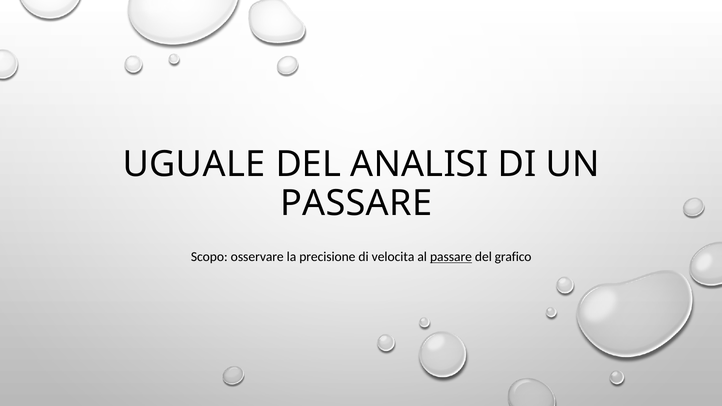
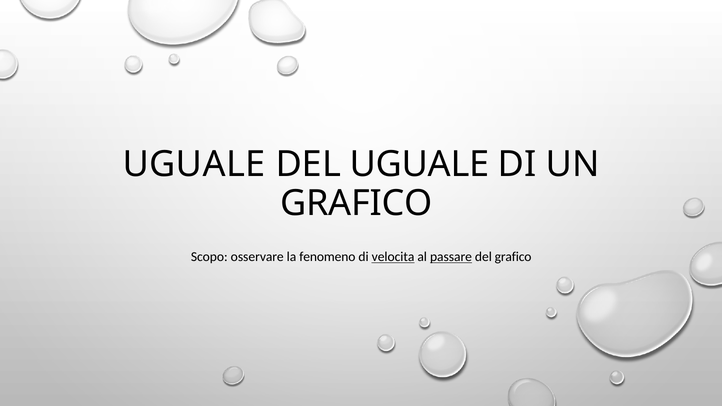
DEL ANALISI: ANALISI -> UGUALE (420, 164)
PASSARE: PASSARE -> GRAFICO (356, 203)
precisione: precisione -> fenomeno (327, 257)
velocita underline: none -> present (393, 257)
